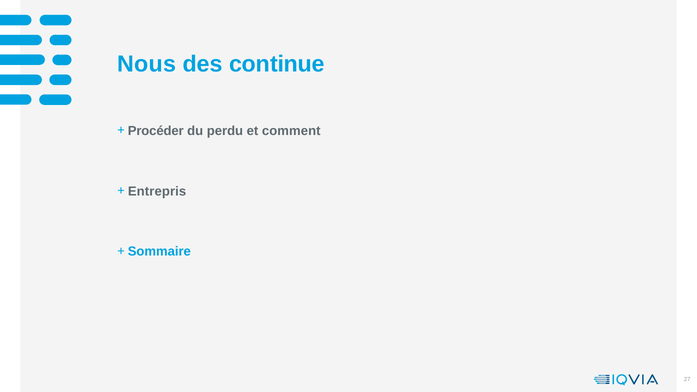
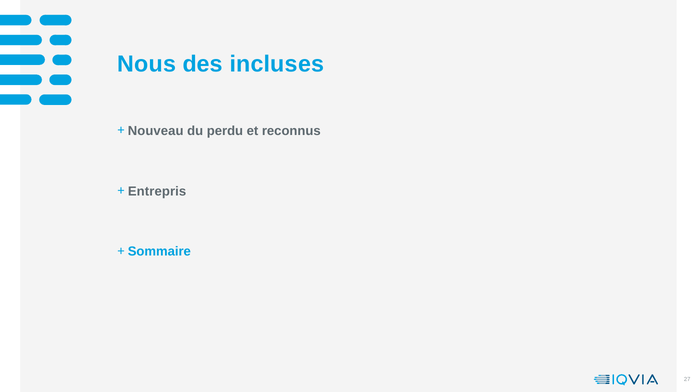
continue: continue -> incluses (277, 64)
Procéder: Procéder -> Nouveau (156, 131)
comment: comment -> reconnus (291, 131)
